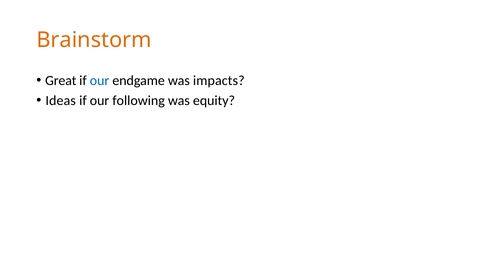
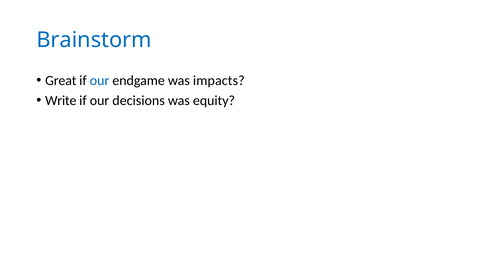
Brainstorm colour: orange -> blue (94, 40)
Ideas: Ideas -> Write (61, 101)
following: following -> decisions (139, 101)
